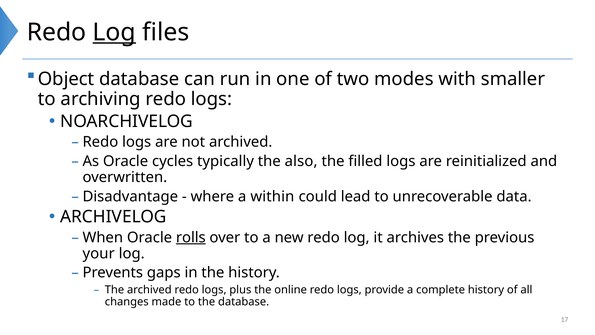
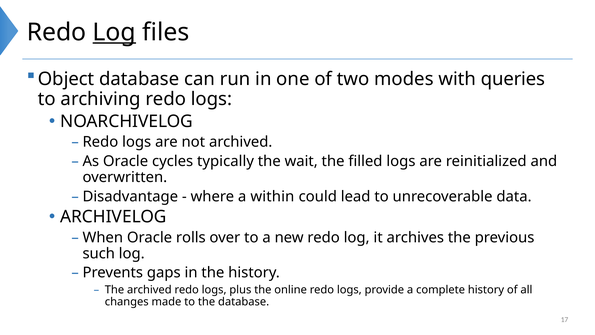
smaller: smaller -> queries (513, 79)
also: also -> wait (301, 161)
rolls underline: present -> none (191, 237)
your: your -> such (99, 253)
